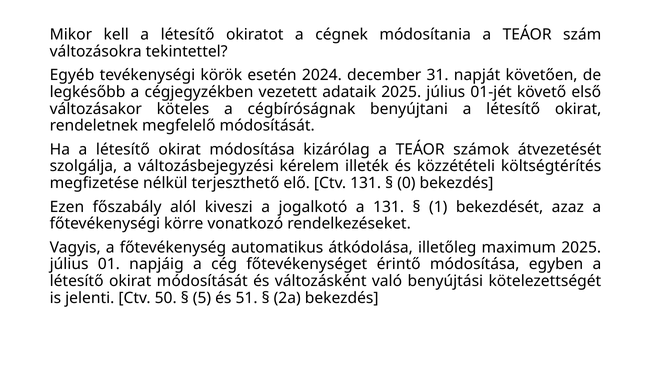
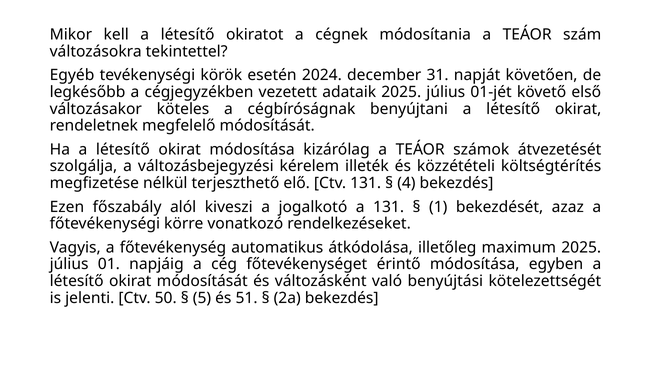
0: 0 -> 4 (406, 183)
